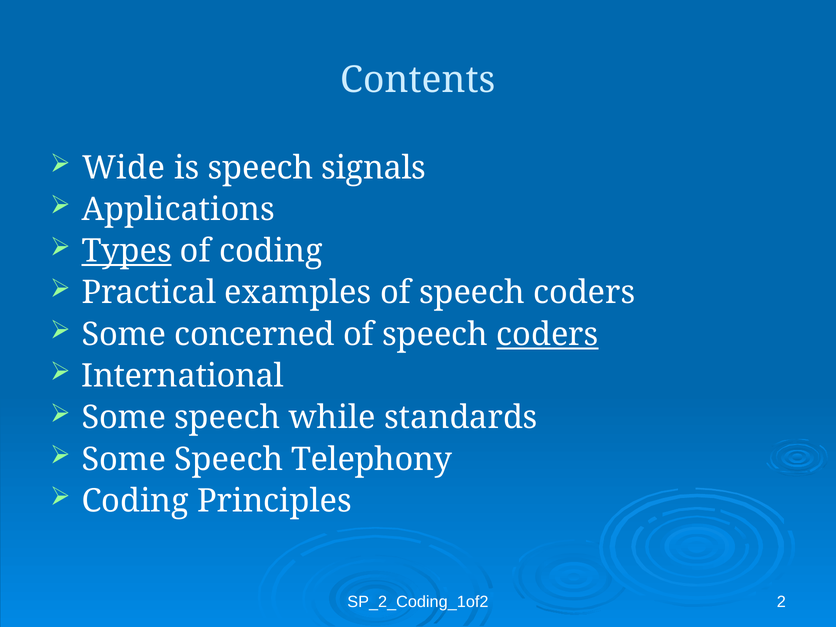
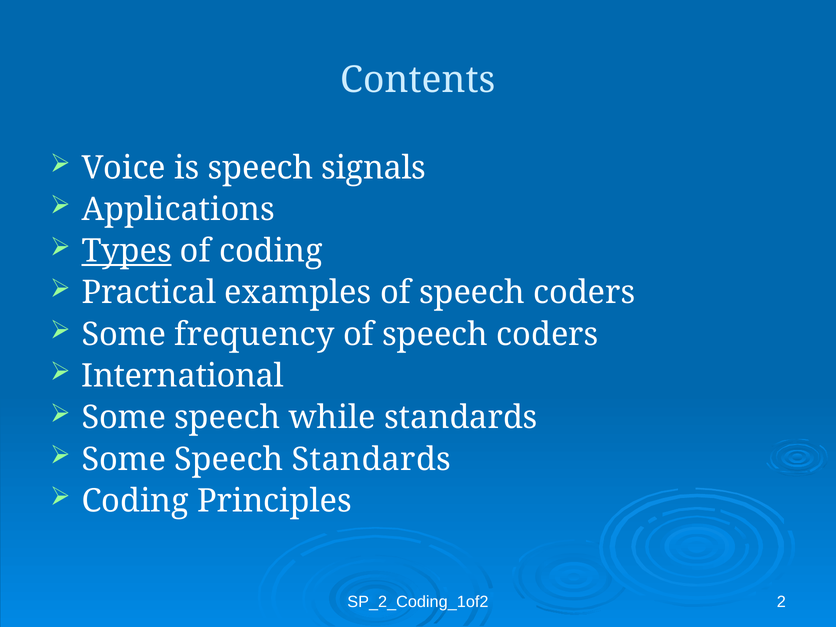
Wide: Wide -> Voice (124, 168)
concerned: concerned -> frequency (254, 334)
coders underline: present -> none (547, 334)
Speech Telephony: Telephony -> Standards (371, 459)
